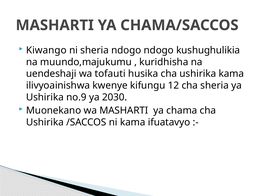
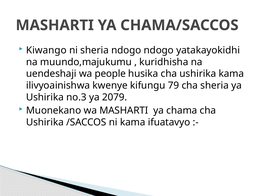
kushughulikia: kushughulikia -> yatakayokidhi (208, 50)
tofauti: tofauti -> people (110, 74)
12: 12 -> 79 (173, 85)
no.9: no.9 -> no.3 (76, 97)
2030: 2030 -> 2079 (115, 97)
